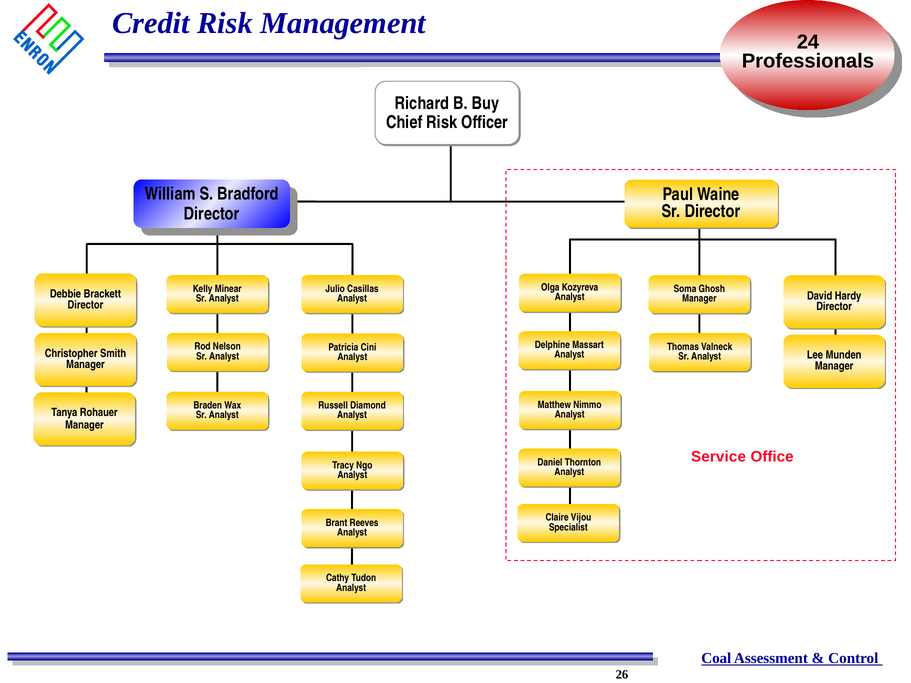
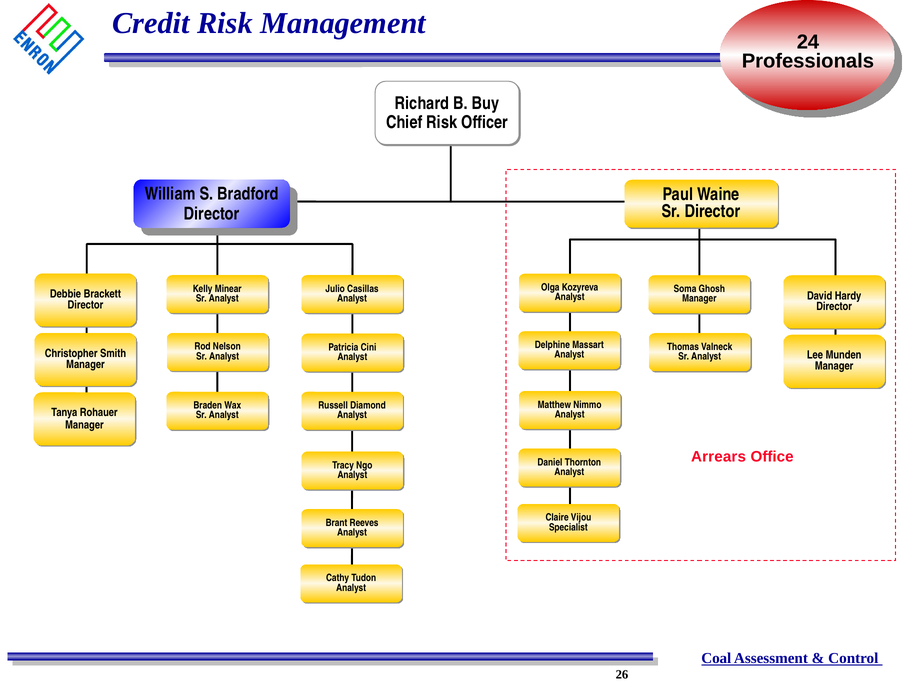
Service: Service -> Arrears (719, 457)
